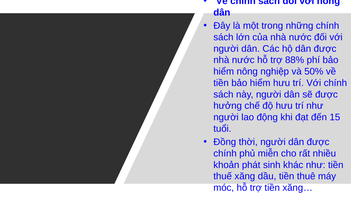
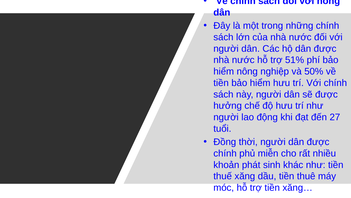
88%: 88% -> 51% (295, 60)
15: 15 -> 27 (335, 117)
